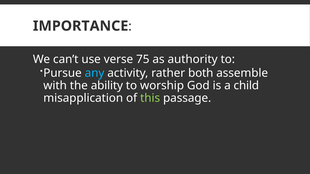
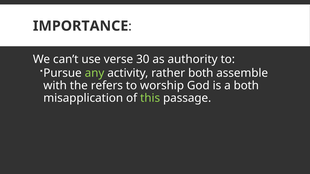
75: 75 -> 30 (143, 59)
any colour: light blue -> light green (95, 73)
ability: ability -> refers (107, 86)
a child: child -> both (246, 86)
